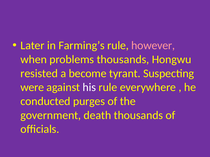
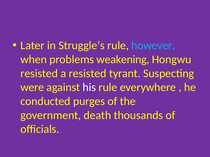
Farming’s: Farming’s -> Struggle’s (82, 46)
however colour: pink -> light blue (153, 46)
problems thousands: thousands -> weakening (123, 60)
a become: become -> resisted (88, 74)
